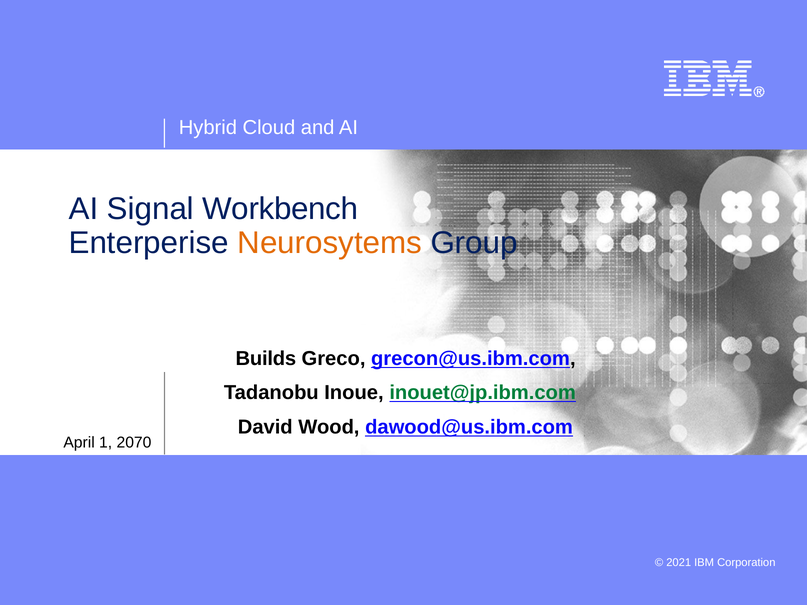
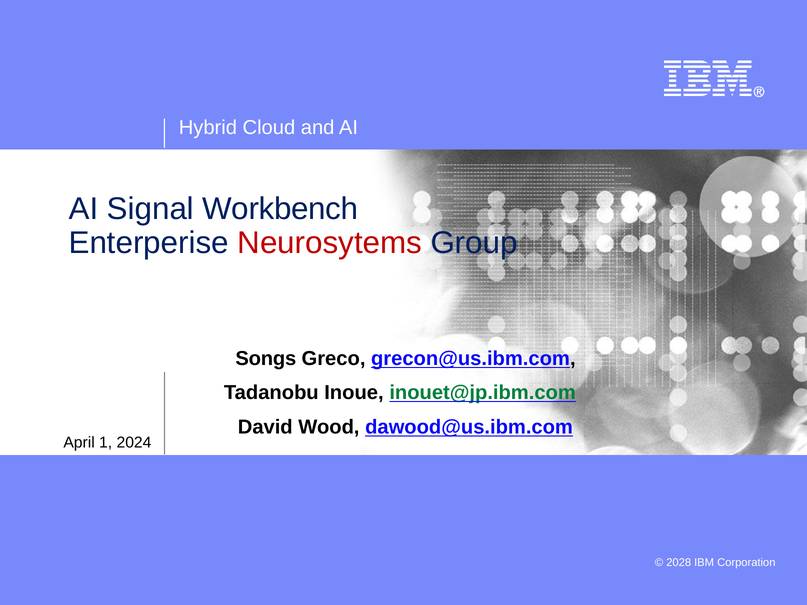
Neurosytems colour: orange -> red (330, 243)
Builds: Builds -> Songs (266, 359)
2070: 2070 -> 2024 (134, 443)
2021: 2021 -> 2028 (679, 563)
